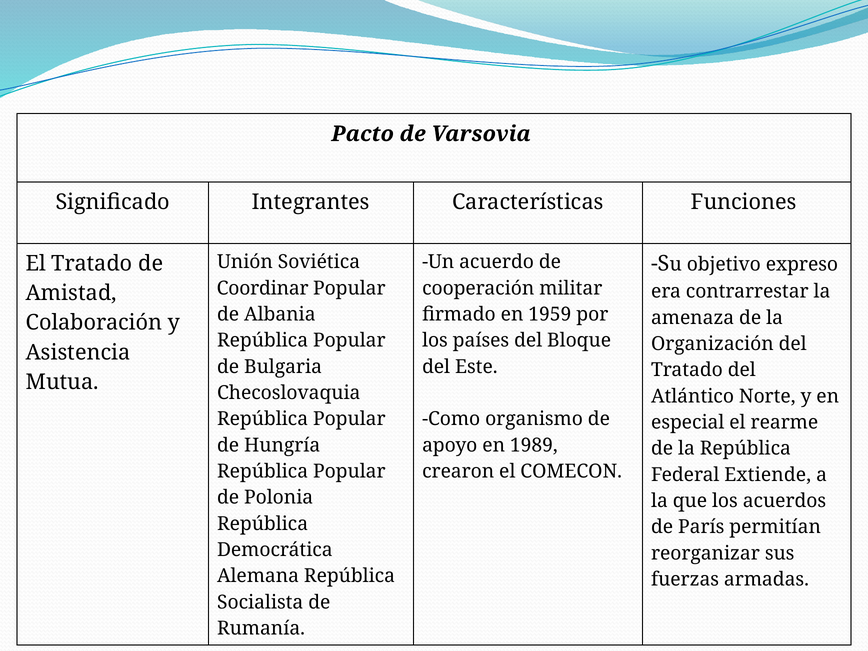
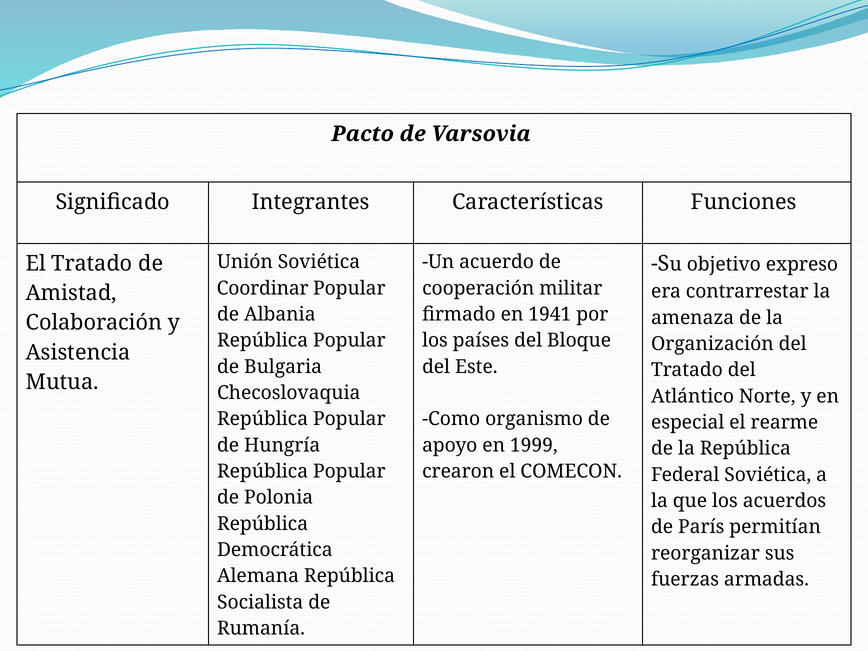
1959: 1959 -> 1941 (550, 314)
1989: 1989 -> 1999 (534, 445)
Federal Extiende: Extiende -> Soviética (768, 475)
